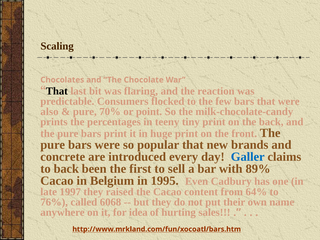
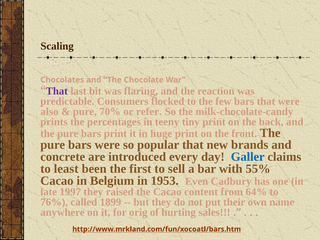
That colour: black -> purple (57, 91)
point: point -> refer (149, 112)
to back: back -> least (66, 169)
89%: 89% -> 55% (258, 169)
1995: 1995 -> 1953 (165, 181)
6068: 6068 -> 1899 (111, 202)
idea: idea -> orig (138, 212)
